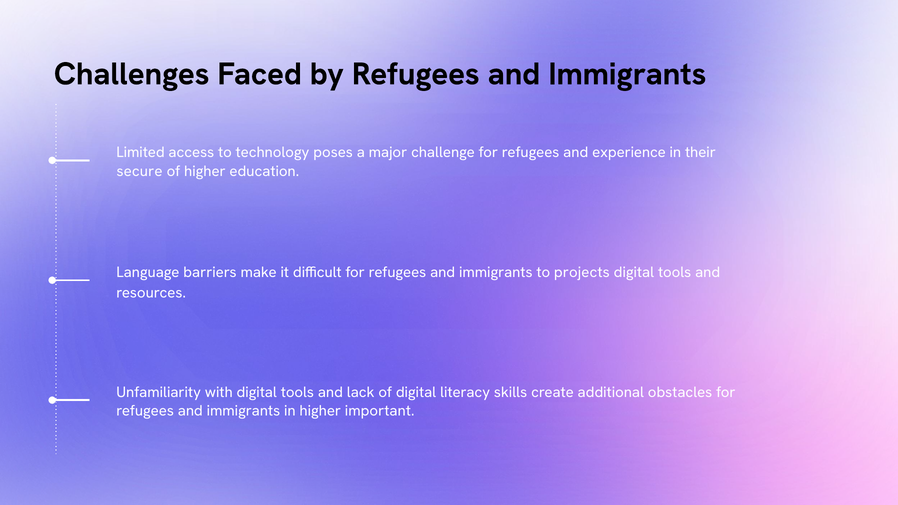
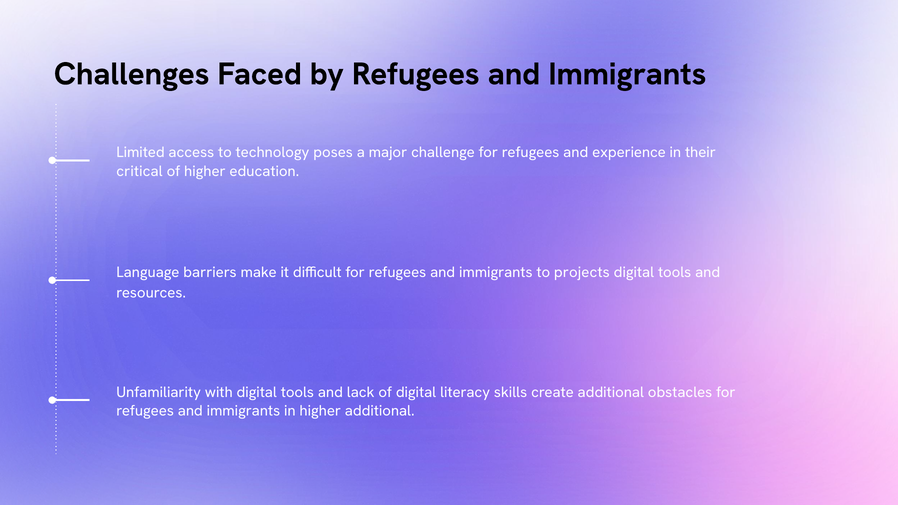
secure: secure -> critical (140, 171)
higher important: important -> additional (380, 411)
